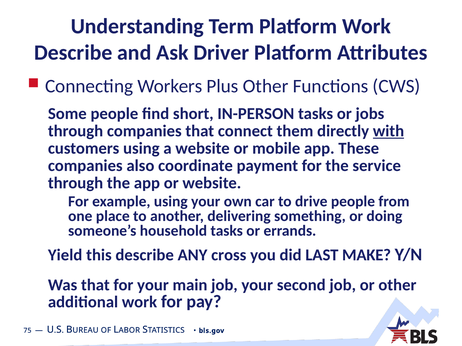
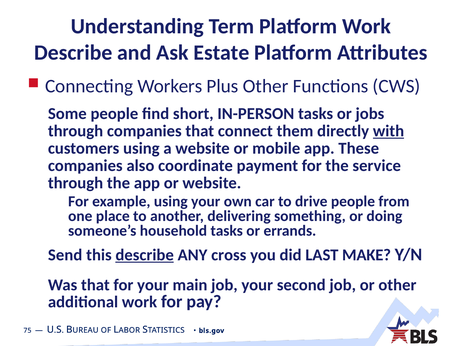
Driver: Driver -> Estate (221, 53)
Yield: Yield -> Send (65, 255)
describe underline: none -> present (145, 255)
